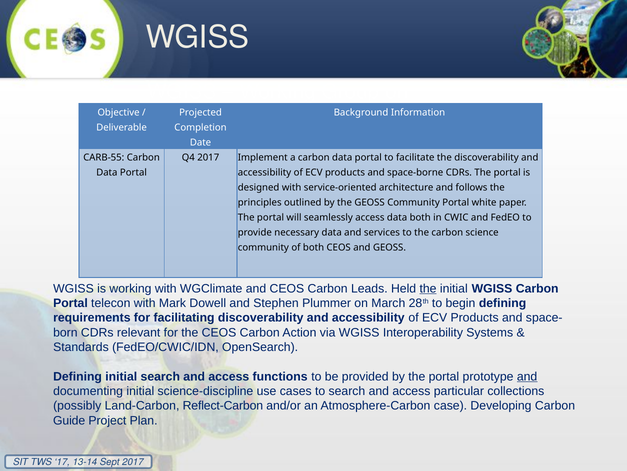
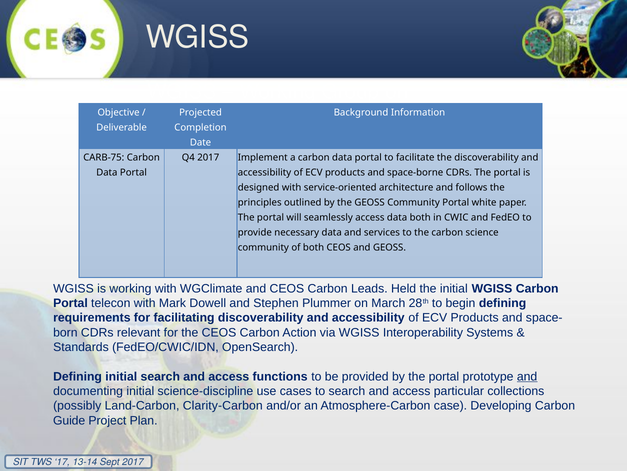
CARB-55: CARB-55 -> CARB-75 (104, 157)
the underline: present -> none (428, 288)
Reflect-Carbon: Reflect-Carbon -> Clarity-Carbon (223, 405)
